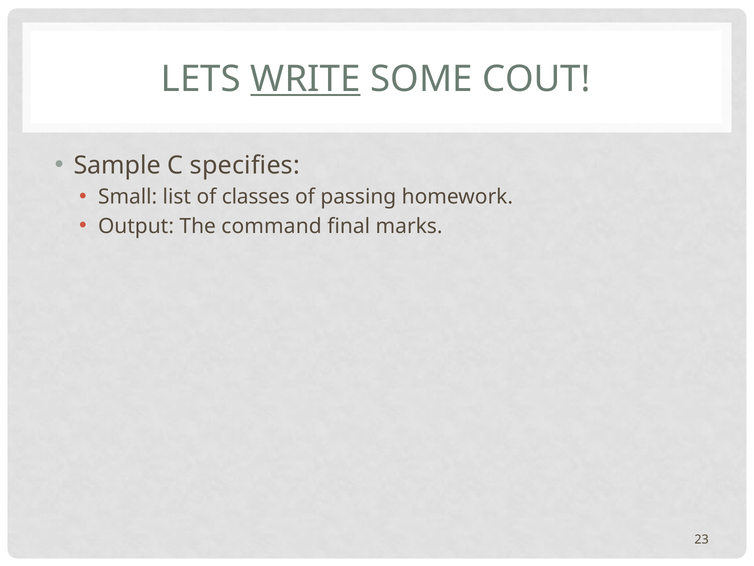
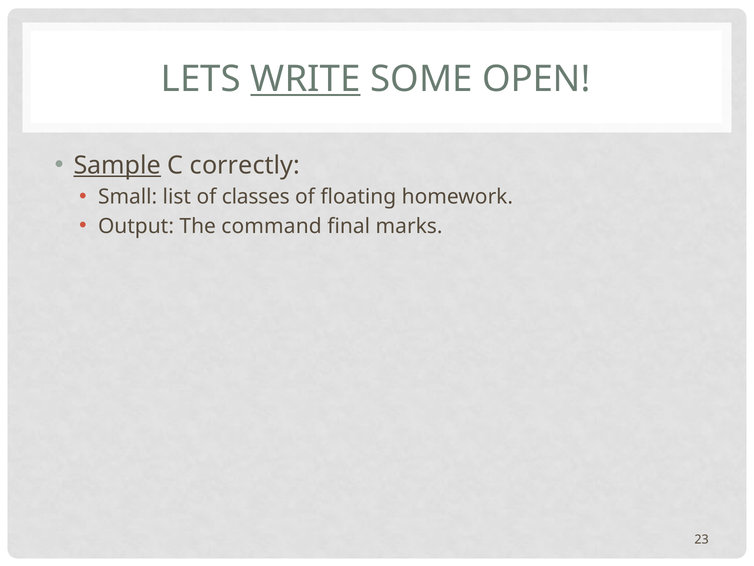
COUT: COUT -> OPEN (536, 79)
Sample underline: none -> present (117, 165)
specifies: specifies -> correctly (245, 165)
passing: passing -> floating (358, 197)
